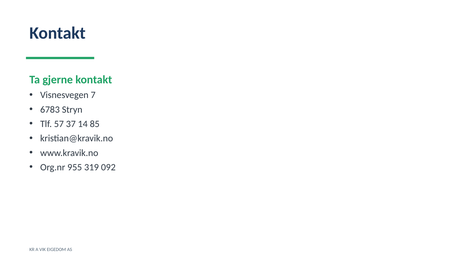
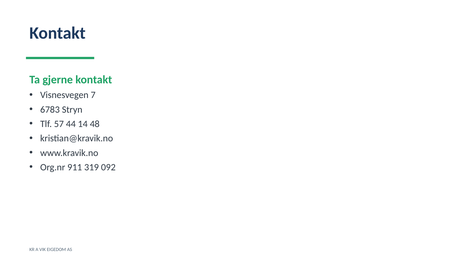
37: 37 -> 44 (71, 124)
85: 85 -> 48 (95, 124)
955: 955 -> 911 (75, 167)
